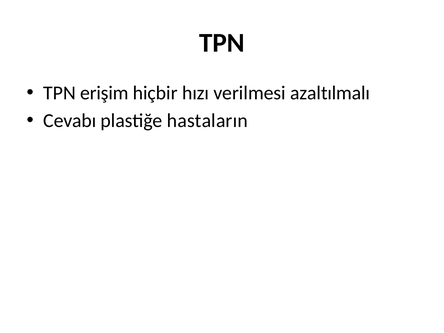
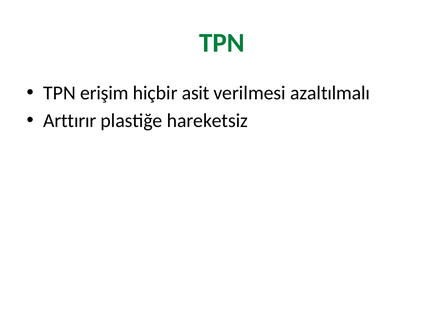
TPN colour: black -> green (222, 43)
hızı: hızı -> asit (196, 93)
Cevabı: Cevabı -> Arttırır (70, 121)
hastaların: hastaların -> hareketsiz (207, 121)
